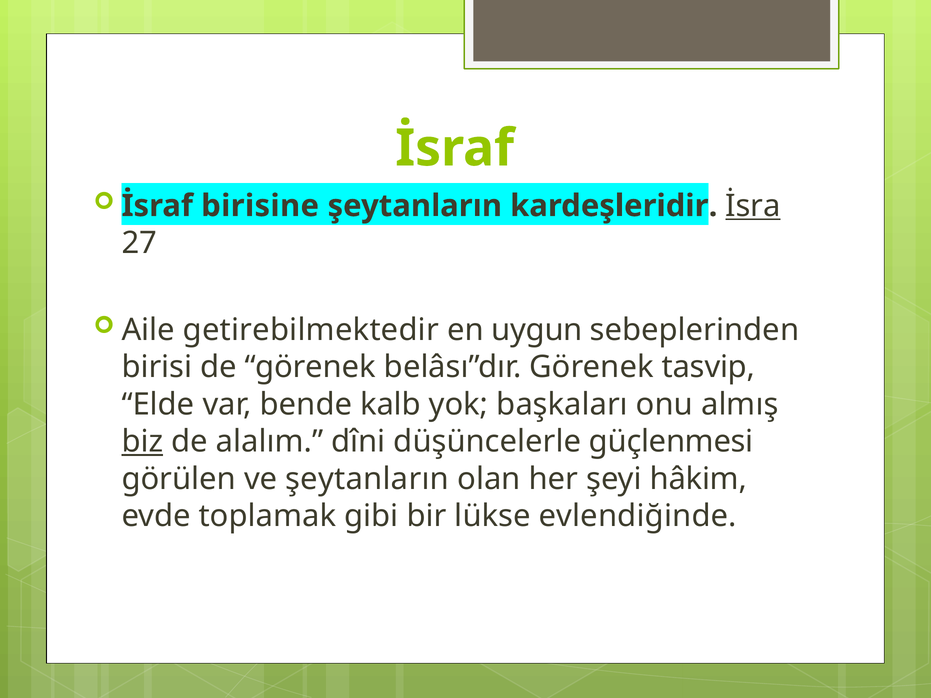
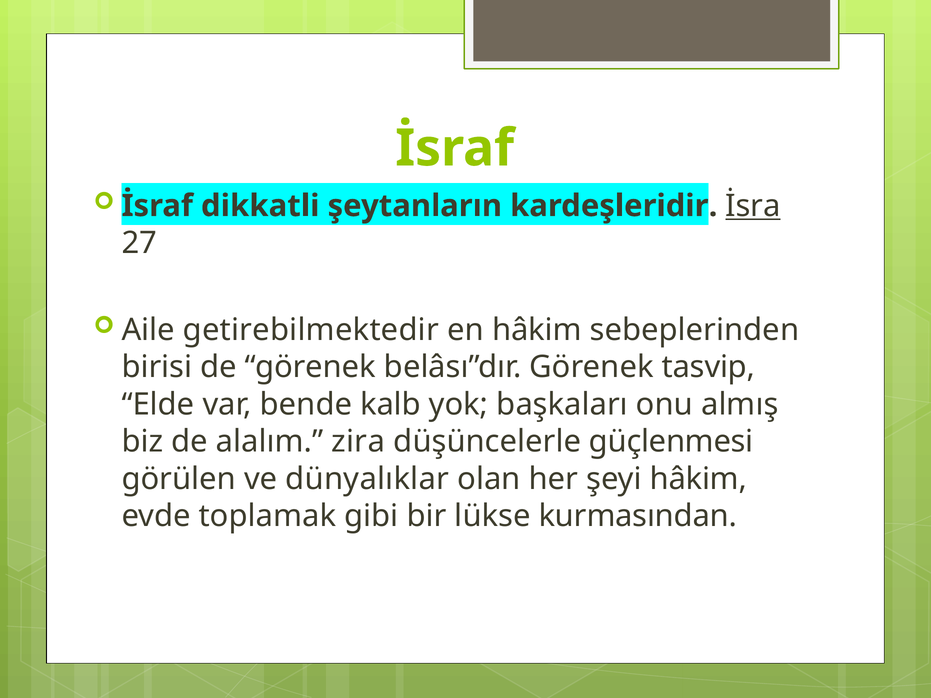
birisine: birisine -> dikkatli (260, 206)
en uygun: uygun -> hâkim (537, 330)
biz underline: present -> none (142, 442)
dîni: dîni -> zira (358, 442)
ve şeytanların: şeytanların -> dünyalıklar (367, 479)
evlendiğinde: evlendiğinde -> kurmasından (638, 516)
